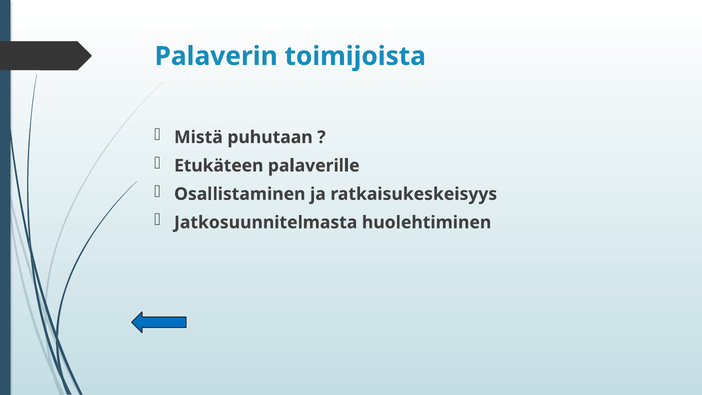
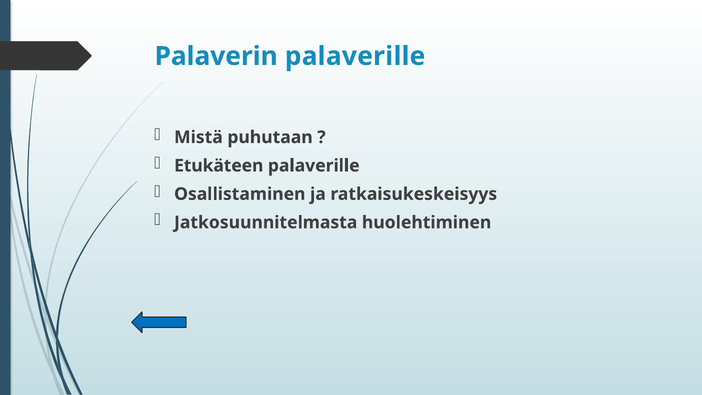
Palaverin toimijoista: toimijoista -> palaverille (355, 56)
